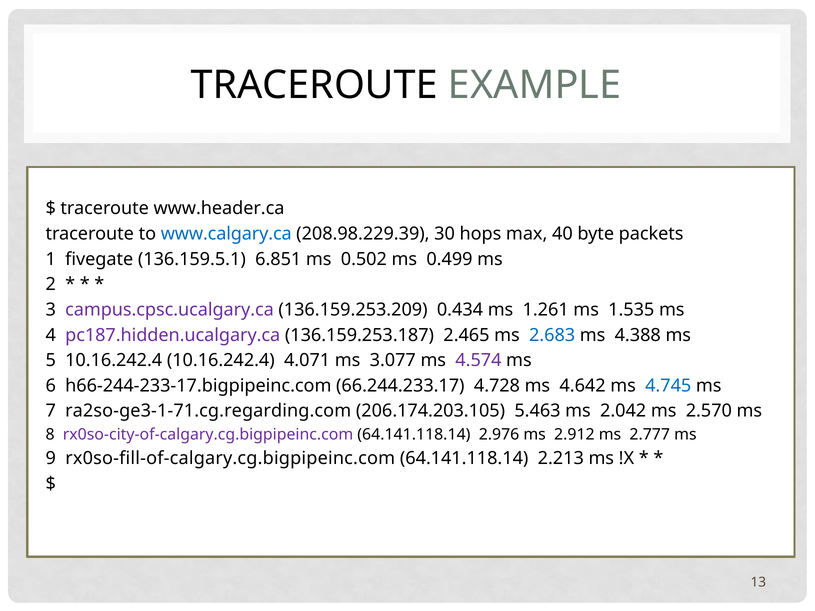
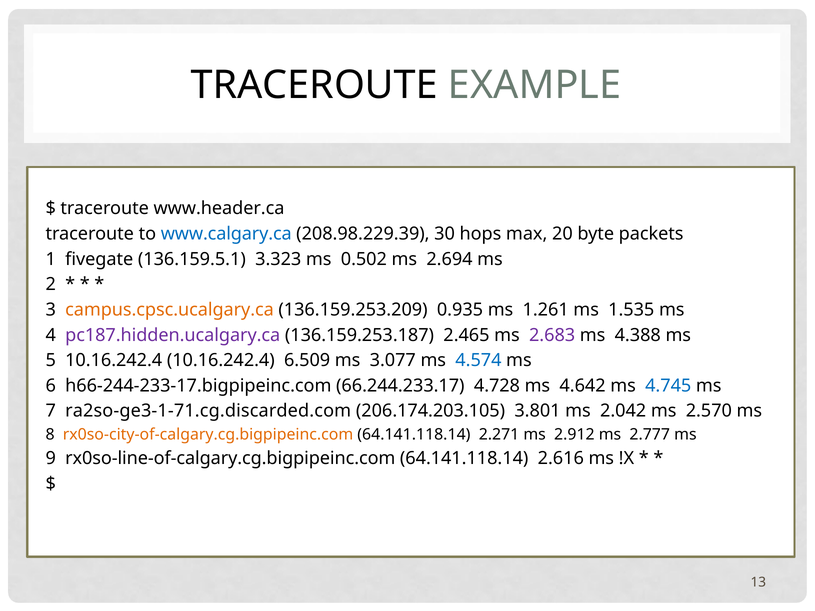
40: 40 -> 20 (562, 234)
6.851: 6.851 -> 3.323 (278, 259)
0.499: 0.499 -> 2.694 (449, 259)
campus.cpsc.ucalgary.ca colour: purple -> orange (170, 310)
0.434: 0.434 -> 0.935 (460, 310)
2.683 colour: blue -> purple (552, 335)
4.071: 4.071 -> 6.509 (307, 360)
4.574 colour: purple -> blue (478, 360)
ra2so-ge3-1-71.cg.regarding.com: ra2so-ge3-1-71.cg.regarding.com -> ra2so-ge3-1-71.cg.discarded.com (208, 411)
5.463: 5.463 -> 3.801 (537, 411)
rx0so-city-of-calgary.cg.bigpipeinc.com colour: purple -> orange (208, 435)
2.976: 2.976 -> 2.271 (499, 435)
rx0so-fill-of-calgary.cg.bigpipeinc.com: rx0so-fill-of-calgary.cg.bigpipeinc.com -> rx0so-line-of-calgary.cg.bigpipeinc.com (230, 459)
2.213: 2.213 -> 2.616 (561, 459)
